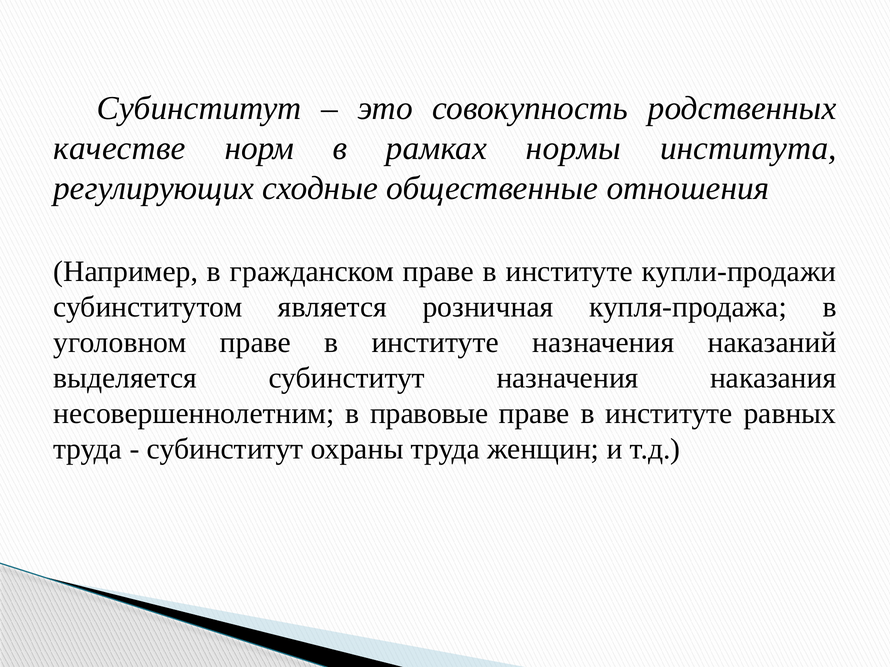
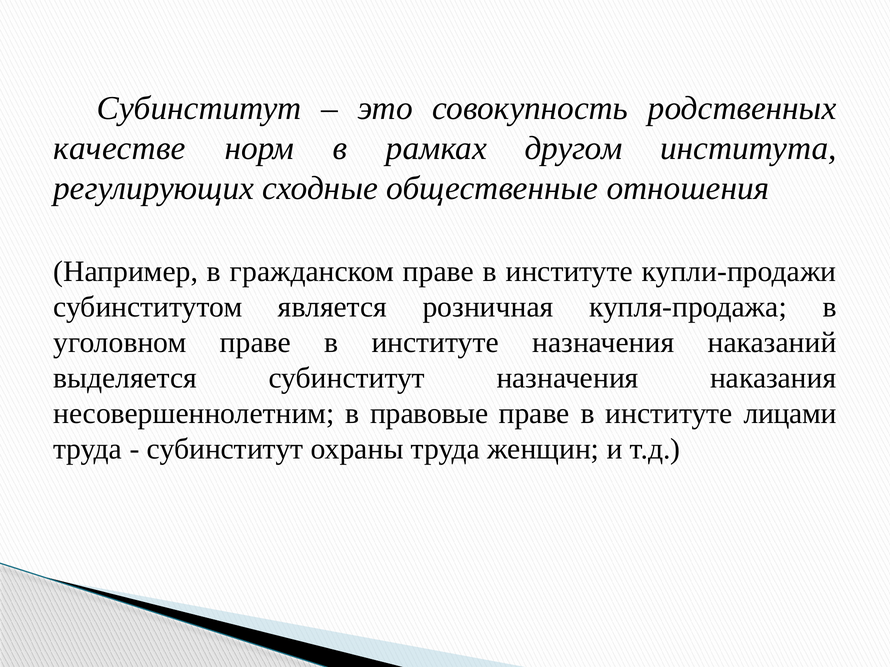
нормы: нормы -> другом (574, 148)
равных: равных -> лицами (790, 414)
